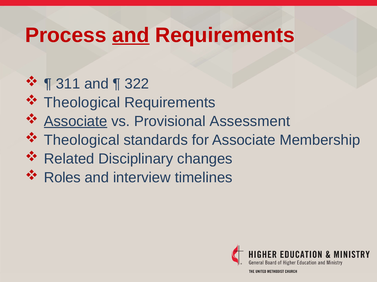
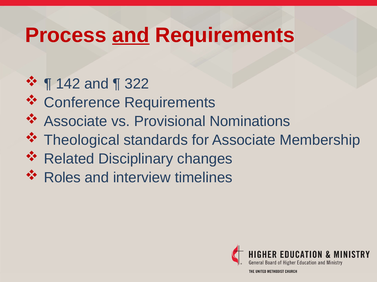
311: 311 -> 142 (68, 84)
Theological: Theological -> Conference (82, 103)
Associate underline: present -> none (76, 122)
Assessment: Assessment -> Nominations (250, 122)
